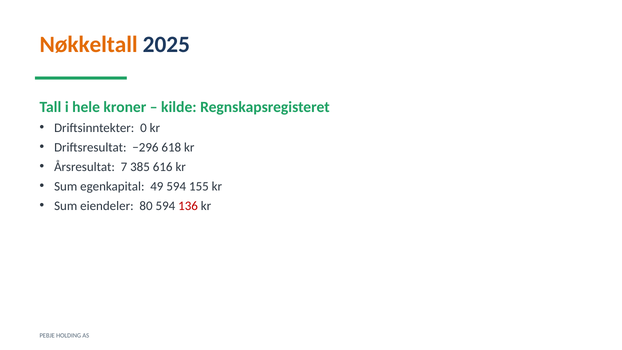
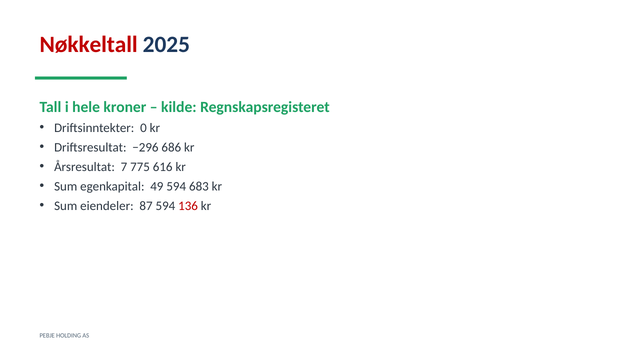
Nøkkeltall colour: orange -> red (89, 44)
618: 618 -> 686 (171, 147)
385: 385 -> 775 (140, 167)
155: 155 -> 683 (199, 186)
80: 80 -> 87 (146, 206)
